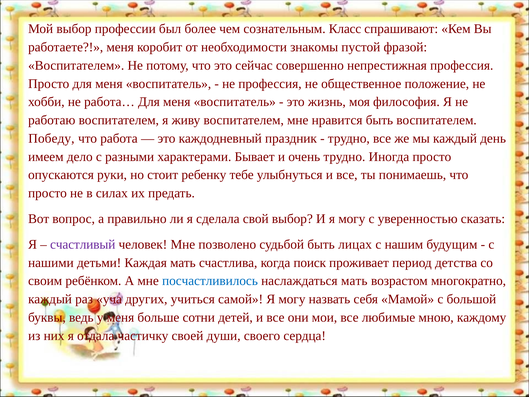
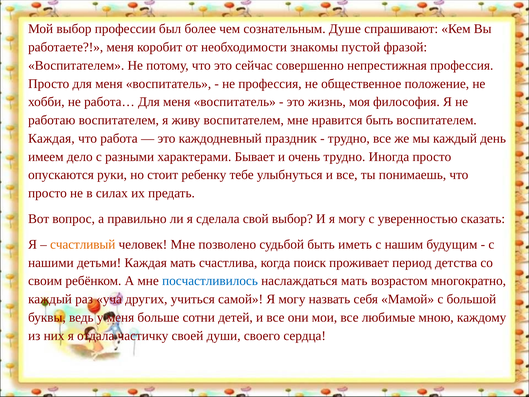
Класс: Класс -> Душе (345, 29)
Победу: Победу -> Каждая (51, 138)
счастливый colour: purple -> orange (83, 244)
лицах: лицах -> иметь (355, 244)
